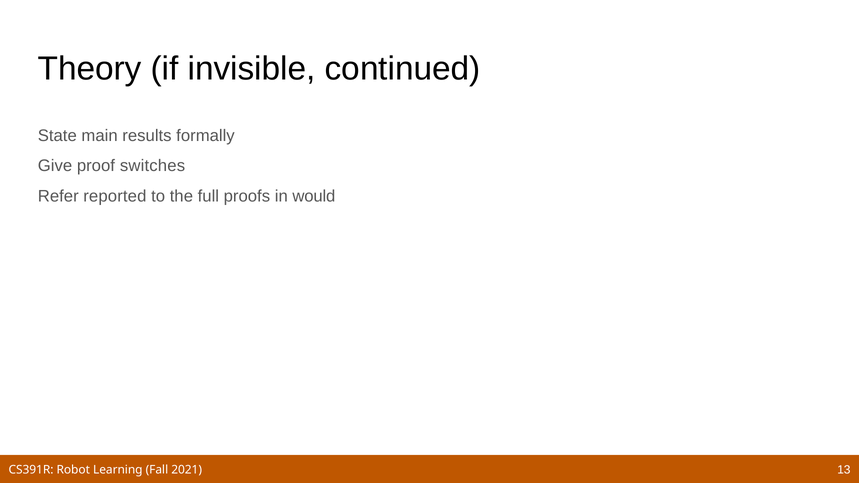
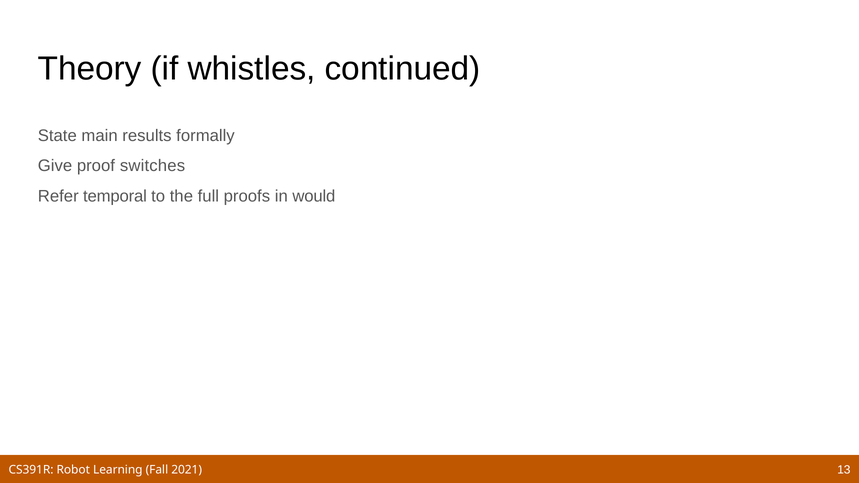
invisible: invisible -> whistles (252, 69)
reported: reported -> temporal (115, 196)
